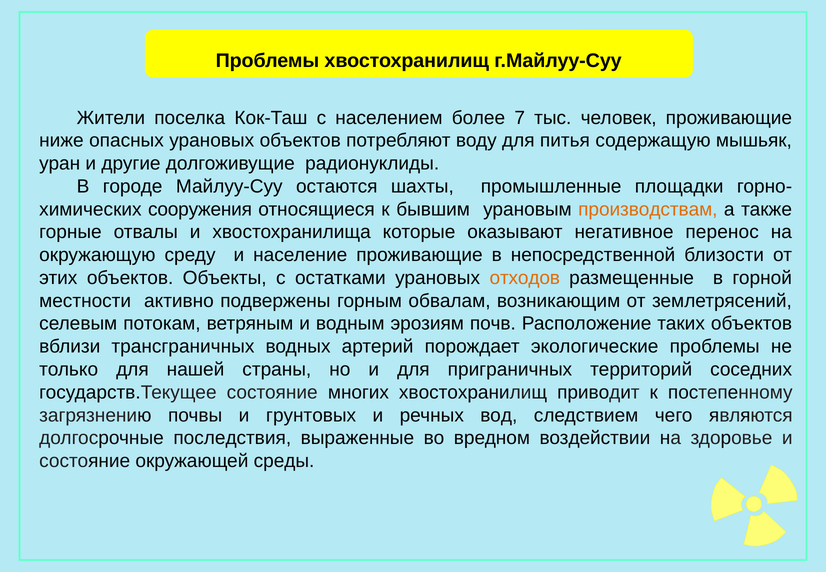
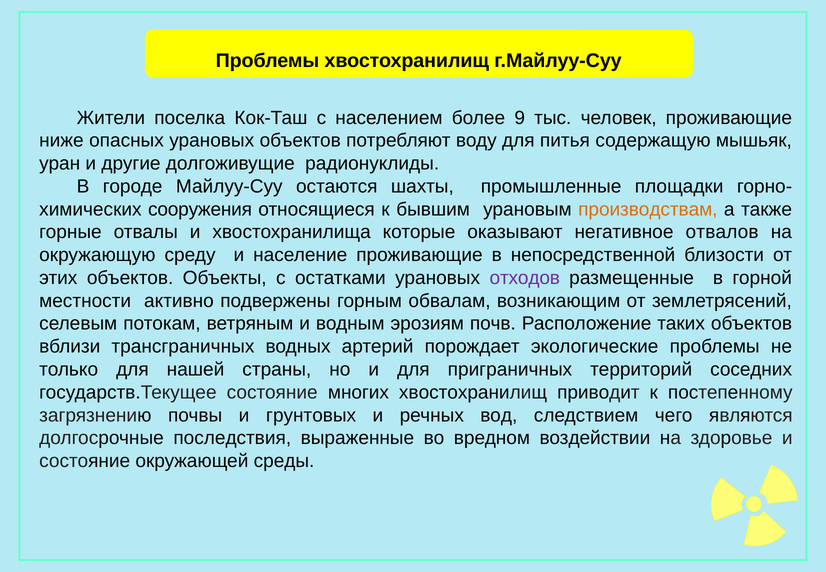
7: 7 -> 9 (520, 118)
перенос: перенос -> отвалов (722, 232)
отходов colour: orange -> purple (525, 278)
